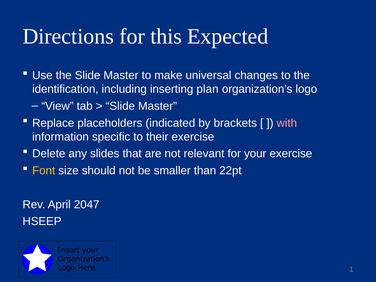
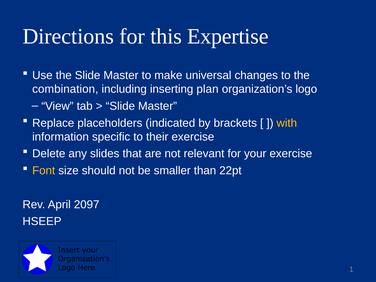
Expected: Expected -> Expertise (228, 36)
identification: identification -> combination (65, 89)
with colour: pink -> yellow (287, 123)
2047: 2047 -> 2097 (87, 204)
